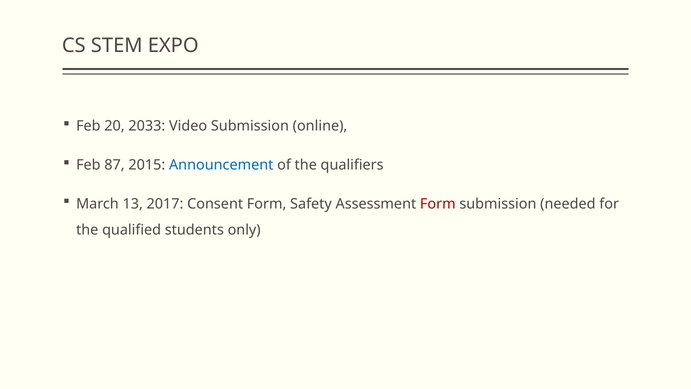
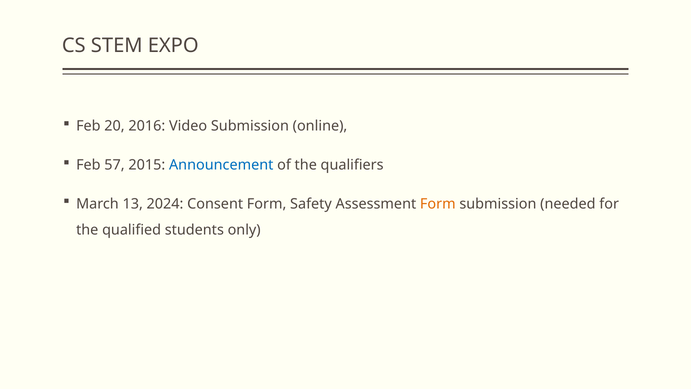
2033: 2033 -> 2016 (147, 126)
87: 87 -> 57 (114, 165)
2017: 2017 -> 2024 (165, 204)
Form colour: red -> orange (438, 204)
